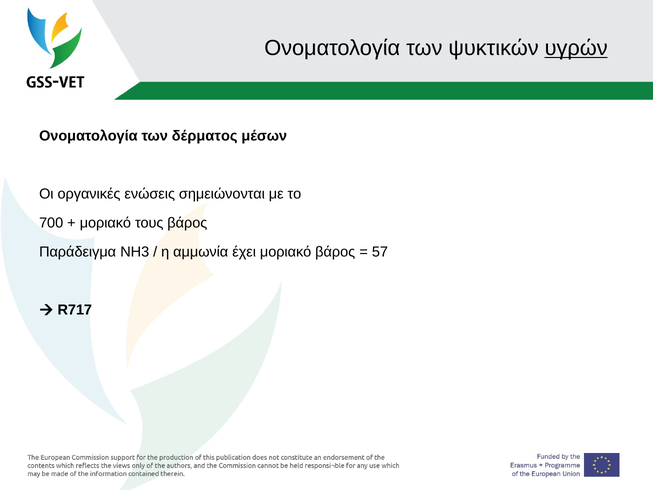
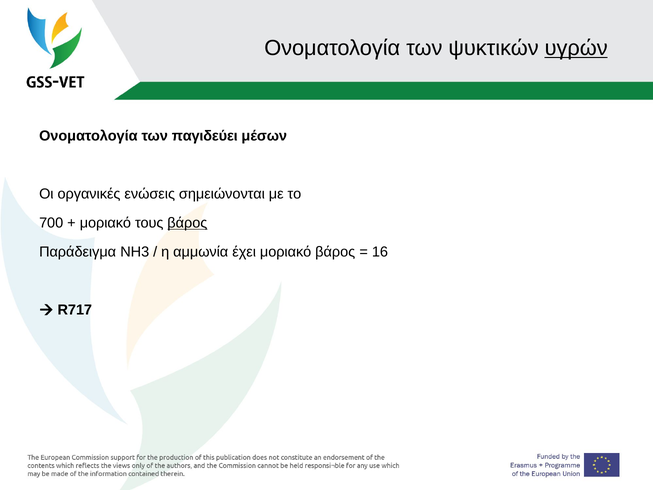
δέρματος: δέρματος -> παγιδεύει (205, 136)
βάρος underline: none -> present (187, 223)
57: 57 -> 16 (380, 252)
